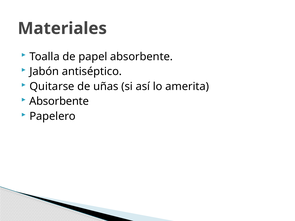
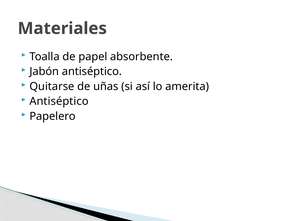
Absorbente: Absorbente -> Antiséptico (59, 101)
